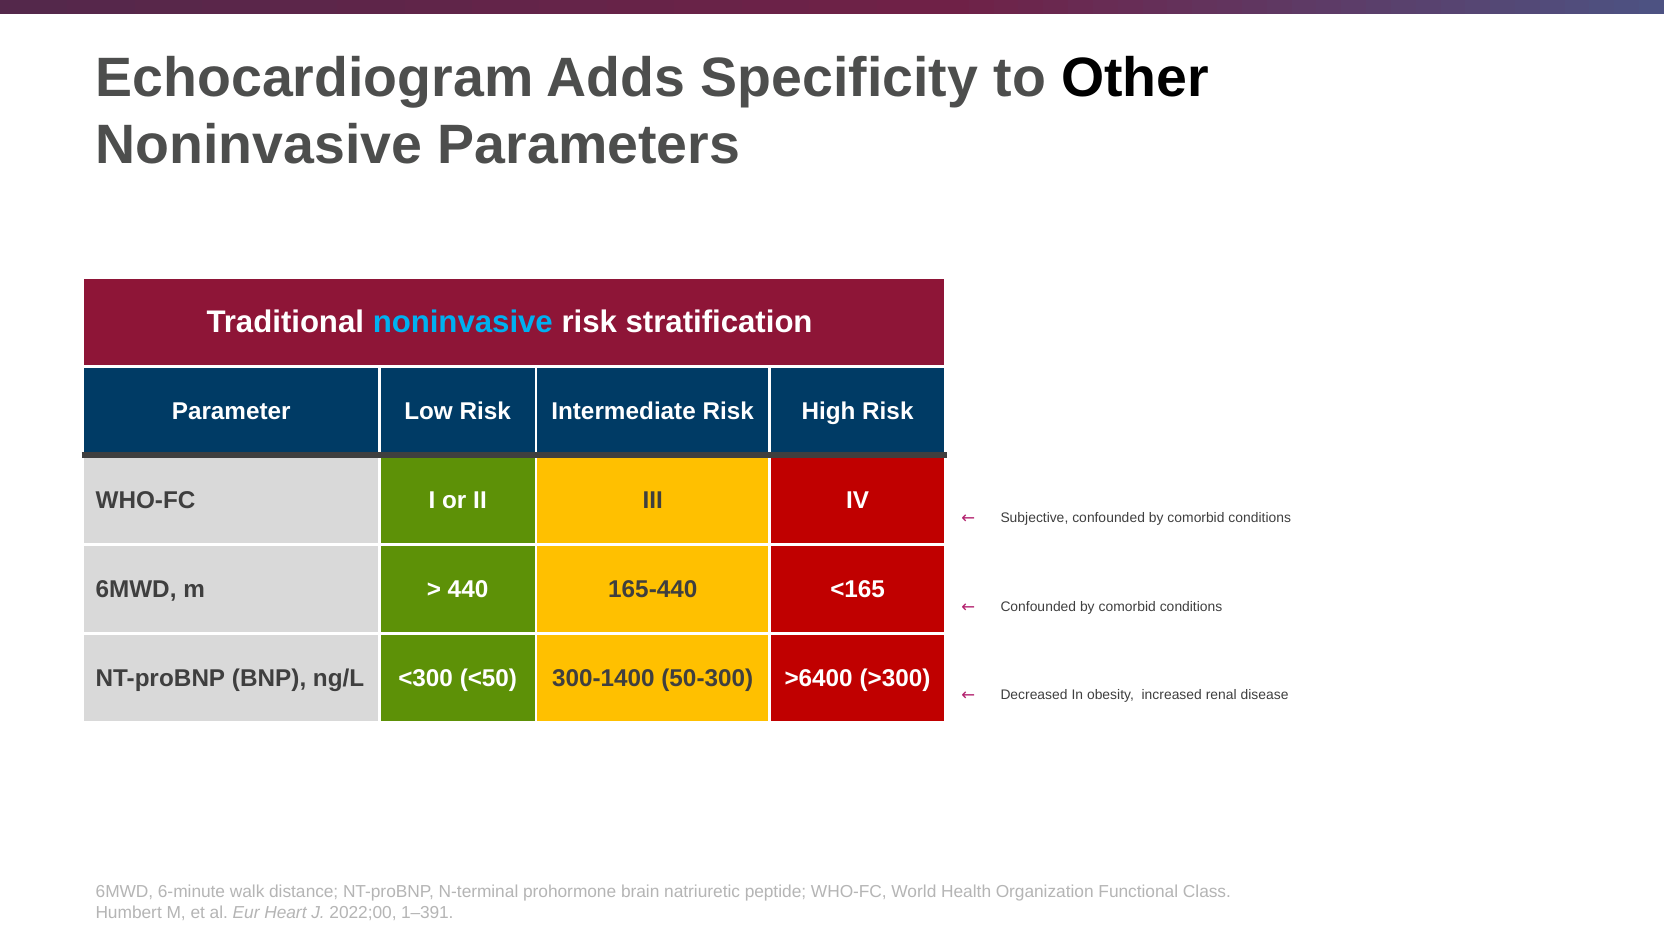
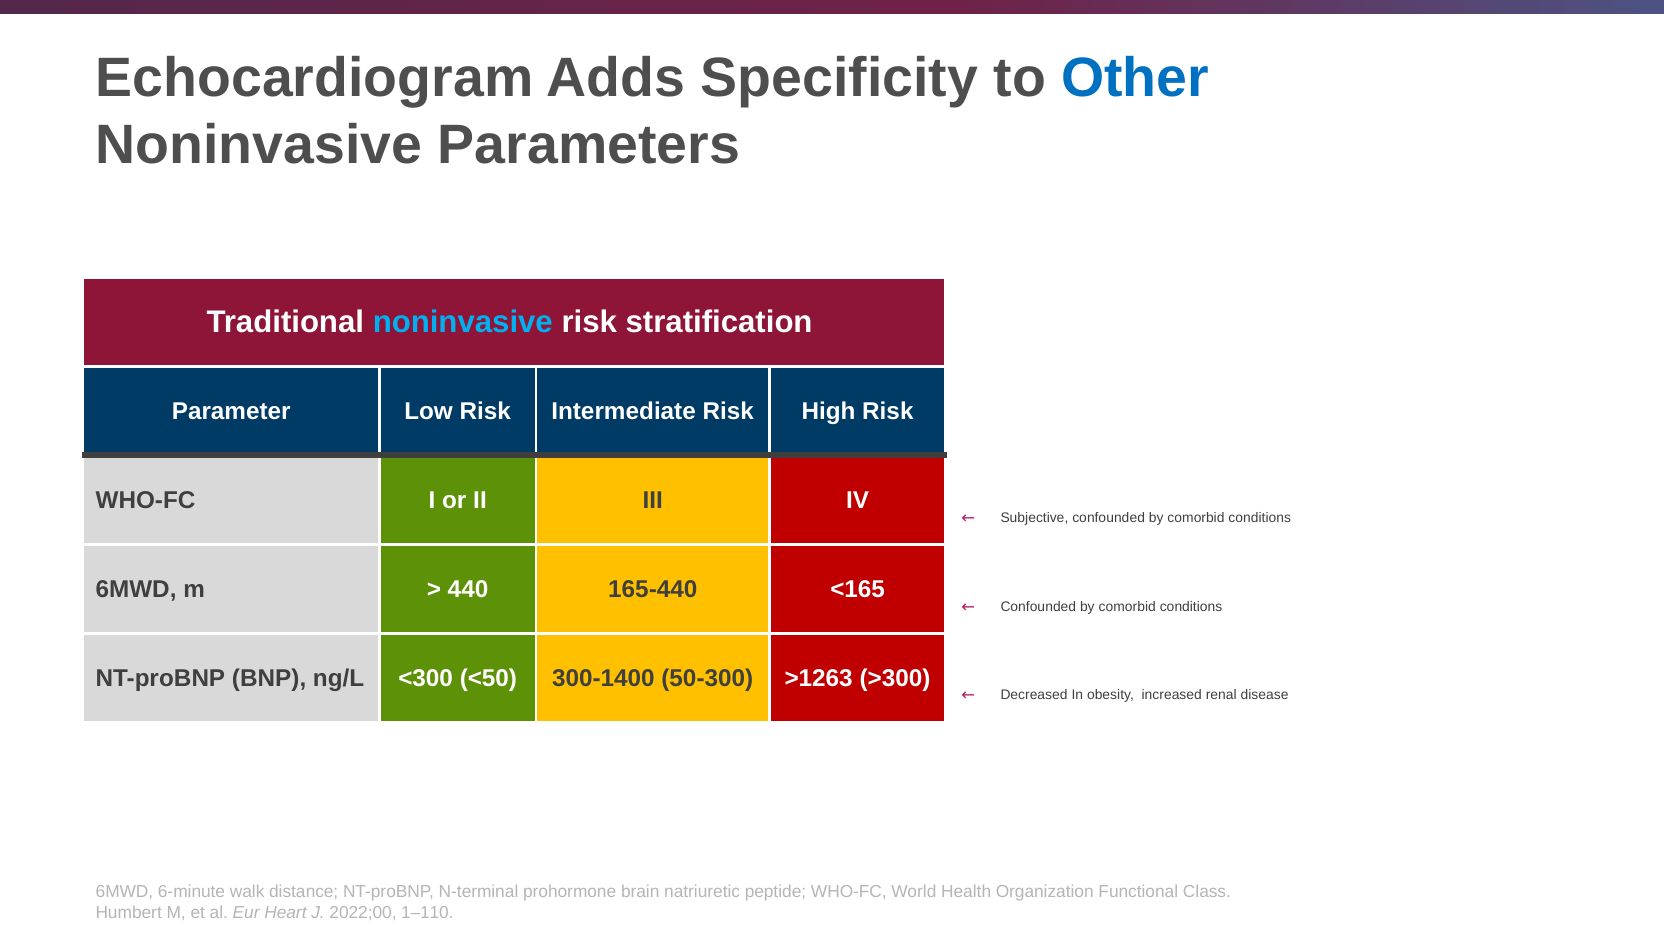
Other colour: black -> blue (1135, 79)
>6400: >6400 -> >1263 (819, 678)
1–391: 1–391 -> 1–110 (427, 912)
